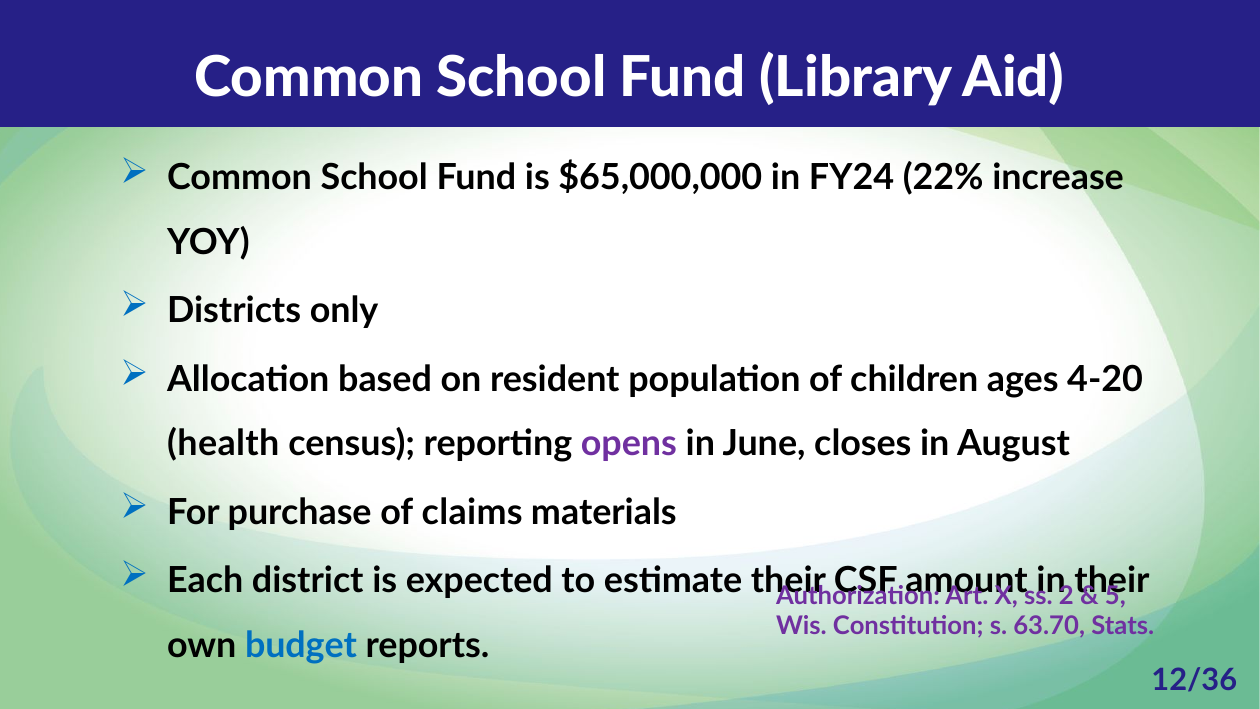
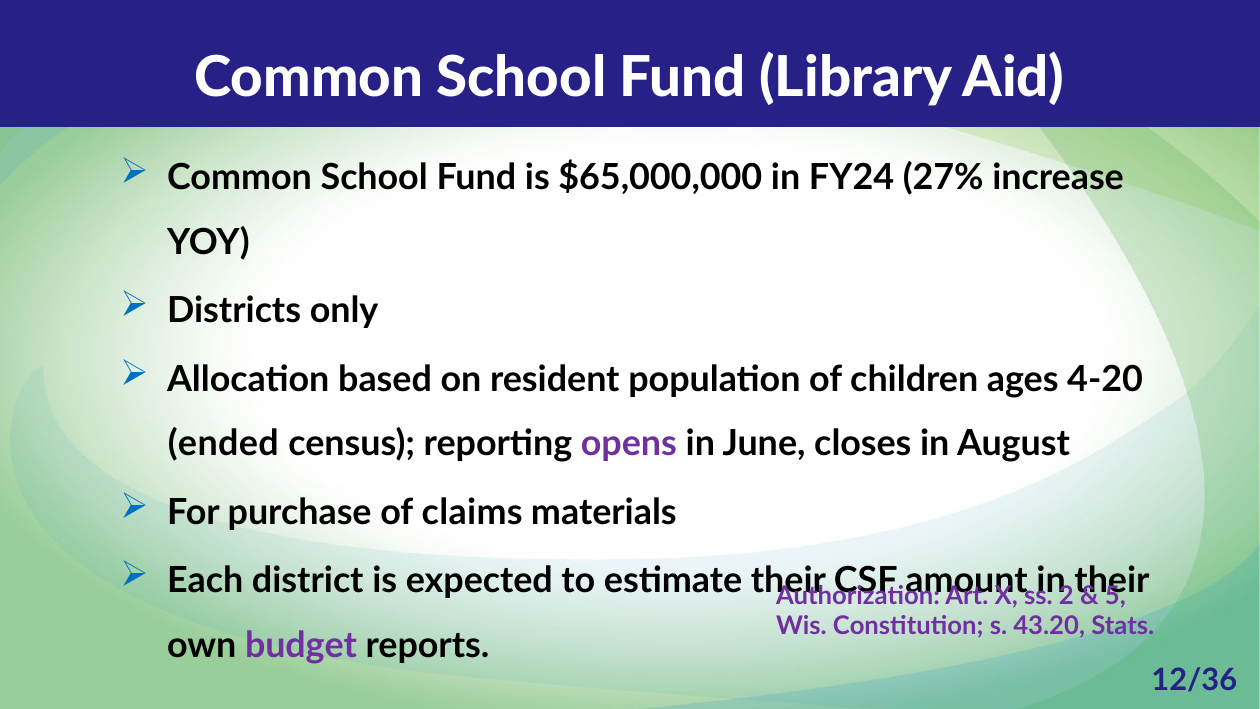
22%: 22% -> 27% (943, 178)
health: health -> ended (223, 444)
63.70: 63.70 -> 43.20 (1049, 626)
budget colour: blue -> purple (301, 646)
